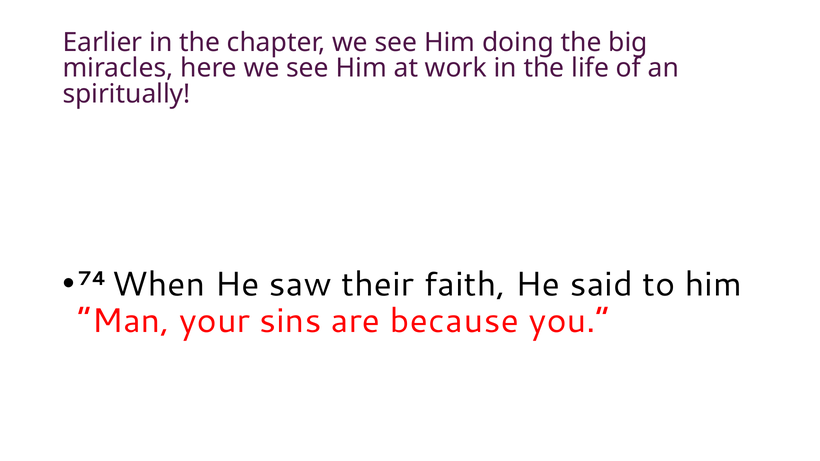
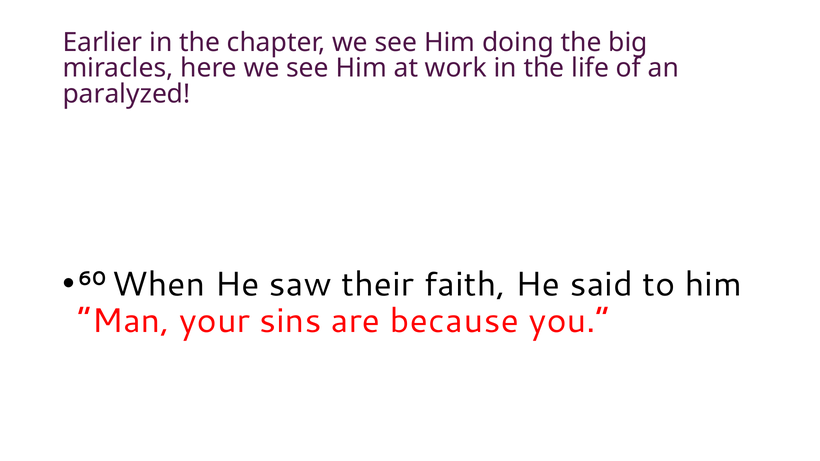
spiritually: spiritually -> paralyzed (126, 94)
74: 74 -> 60 (92, 279)
